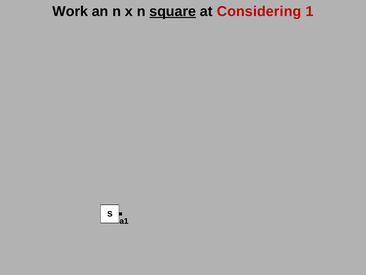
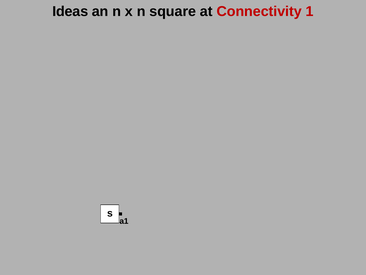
Work: Work -> Ideas (70, 11)
square underline: present -> none (173, 11)
Considering: Considering -> Connectivity (259, 11)
